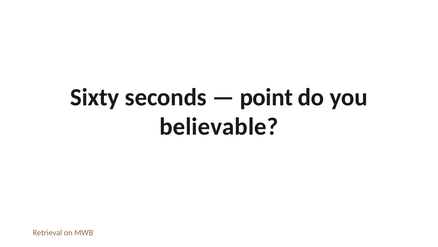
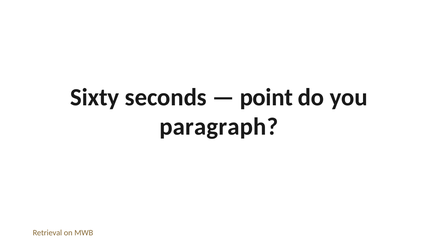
believable: believable -> paragraph (219, 127)
